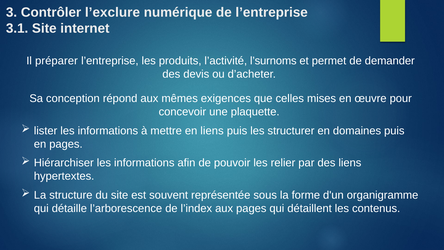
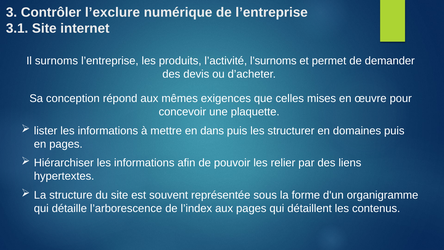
préparer: préparer -> surnoms (56, 61)
en liens: liens -> dans (212, 131)
